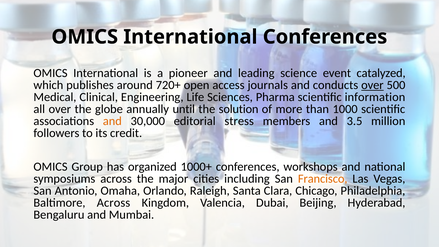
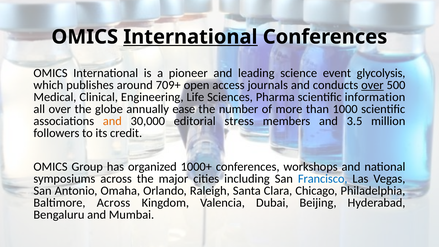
International underline: none -> present (190, 37)
catalyzed: catalyzed -> glycolysis (381, 73)
720+: 720+ -> 709+ (168, 85)
until: until -> ease (184, 109)
solution: solution -> number (239, 109)
Francisco colour: orange -> blue (323, 179)
